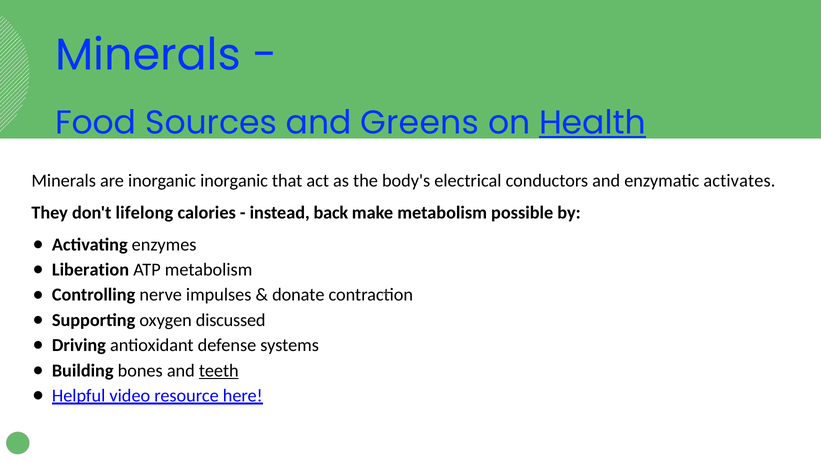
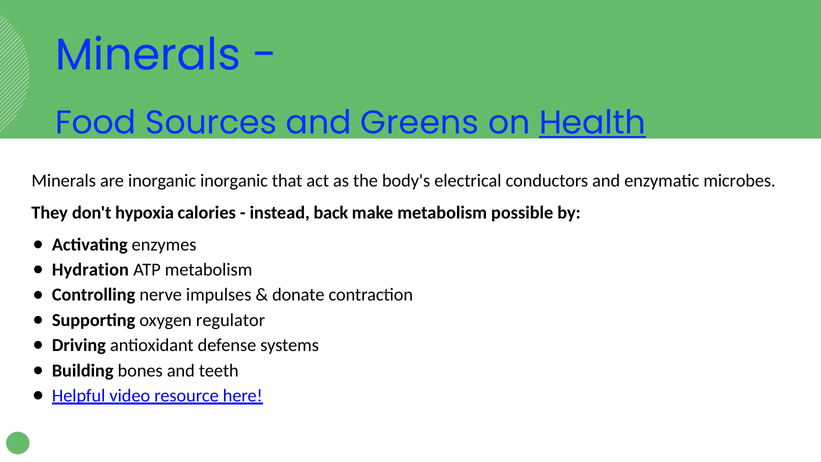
activates: activates -> microbes (740, 180)
lifelong: lifelong -> hypoxia (145, 212)
Liberation: Liberation -> Hydration (90, 270)
discussed: discussed -> regulator (231, 320)
teeth underline: present -> none (219, 370)
